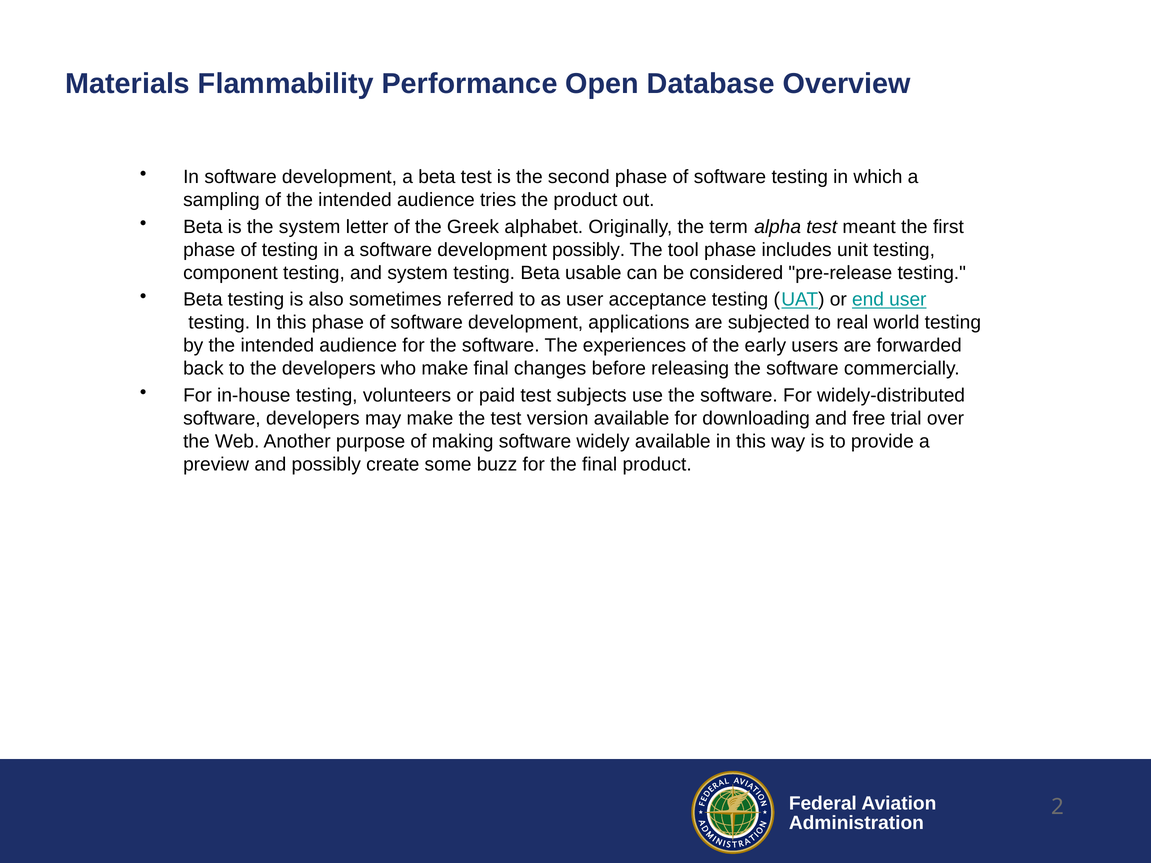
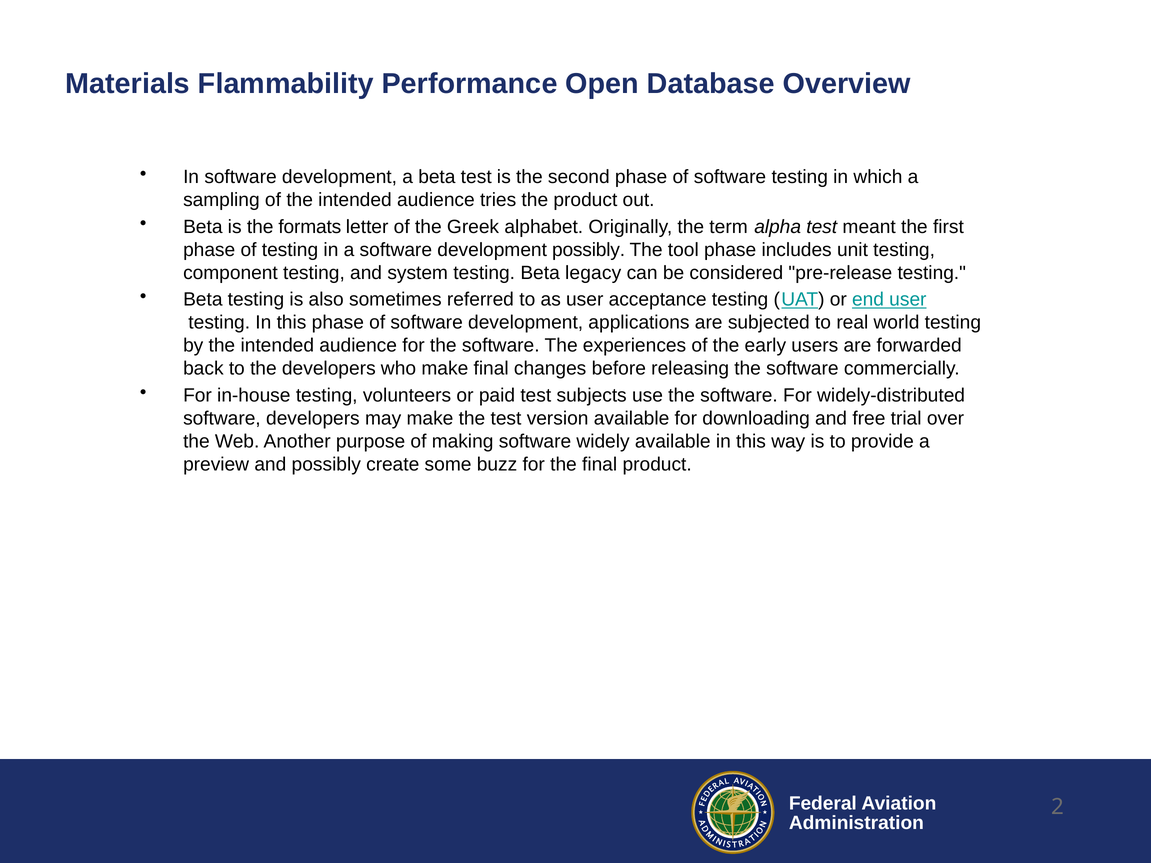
the system: system -> formats (310, 227)
usable: usable -> legacy (593, 273)
